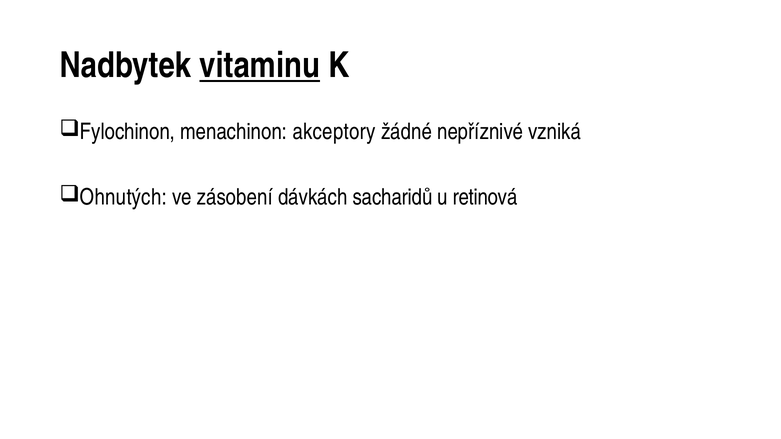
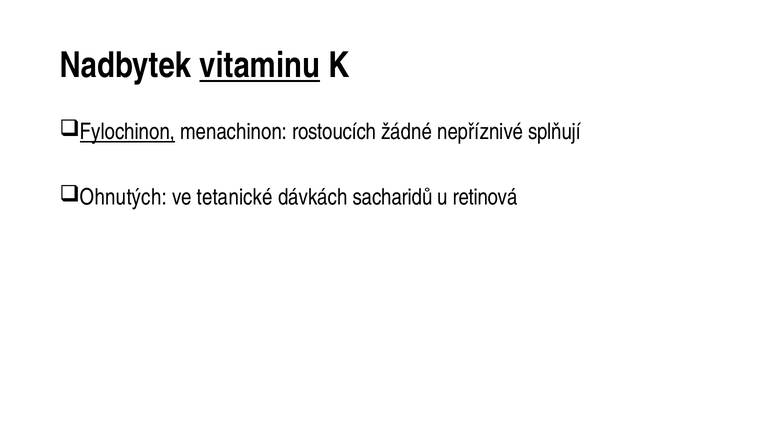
Fylochinon underline: none -> present (128, 132)
akceptory: akceptory -> rostoucích (334, 132)
vzniká: vzniká -> splňují (555, 132)
zásobení: zásobení -> tetanické (235, 198)
